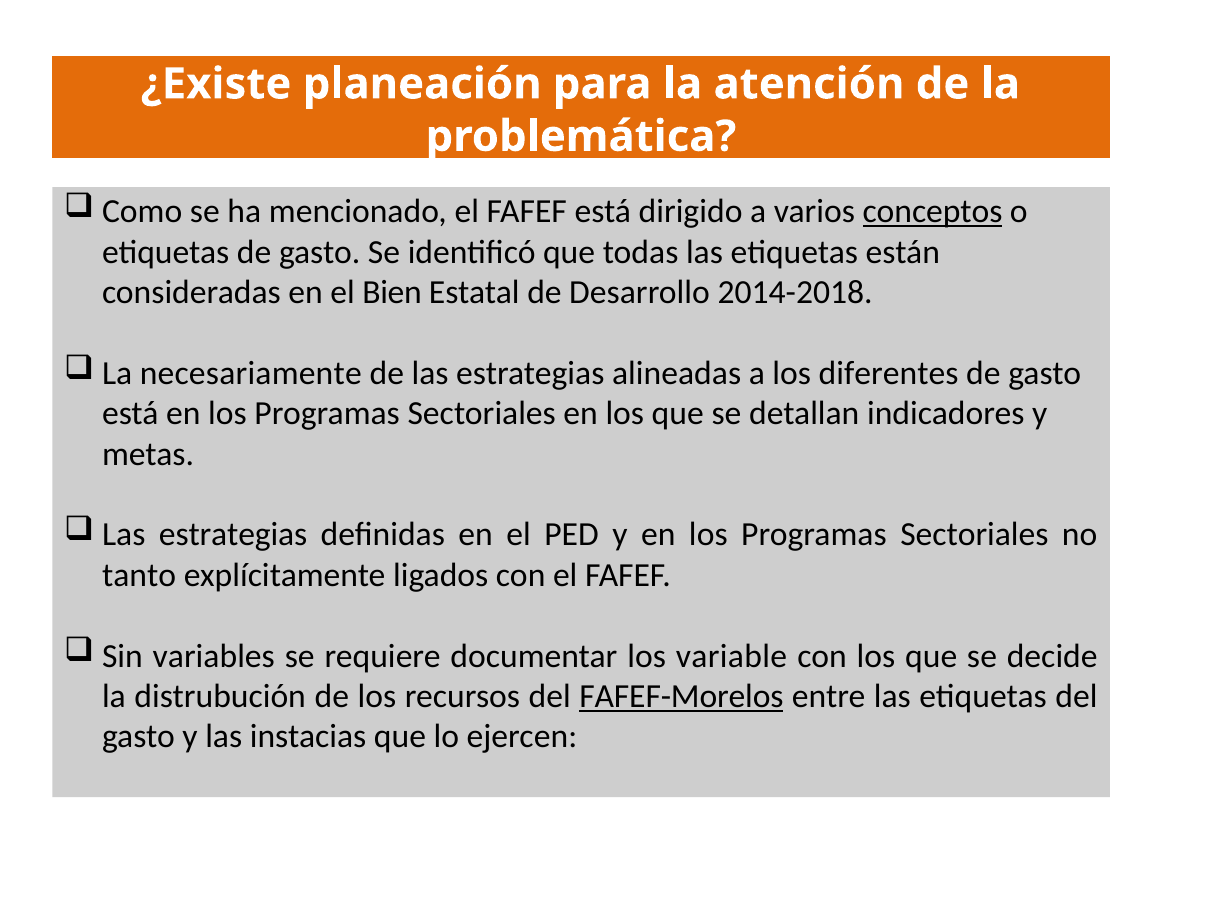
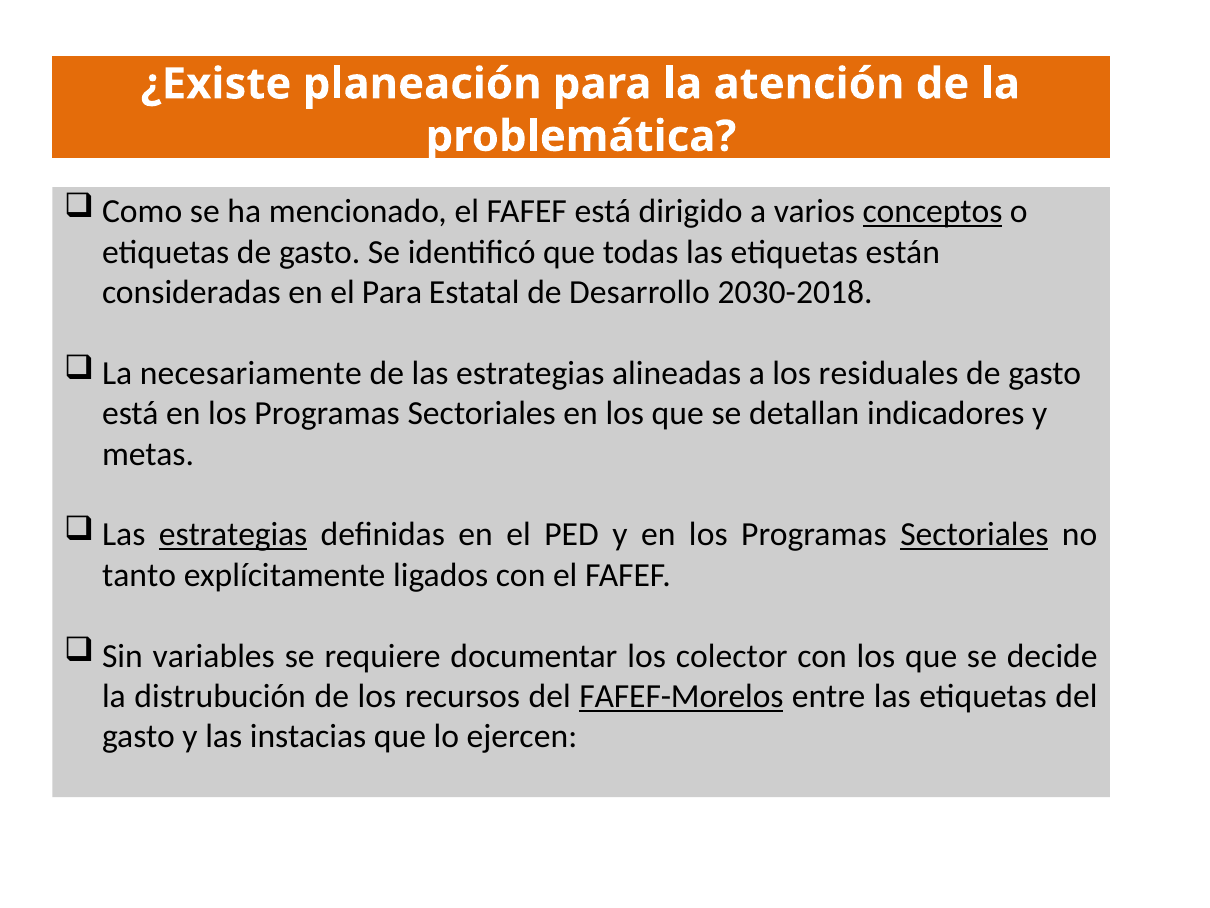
el Bien: Bien -> Para (392, 292)
2014-2018: 2014-2018 -> 2030-2018 (795, 292)
diferentes: diferentes -> residuales (889, 373)
estrategias underline: none -> present (233, 535)
Sectoriales underline: none -> present (974, 535)
variable: variable -> colector (732, 656)
